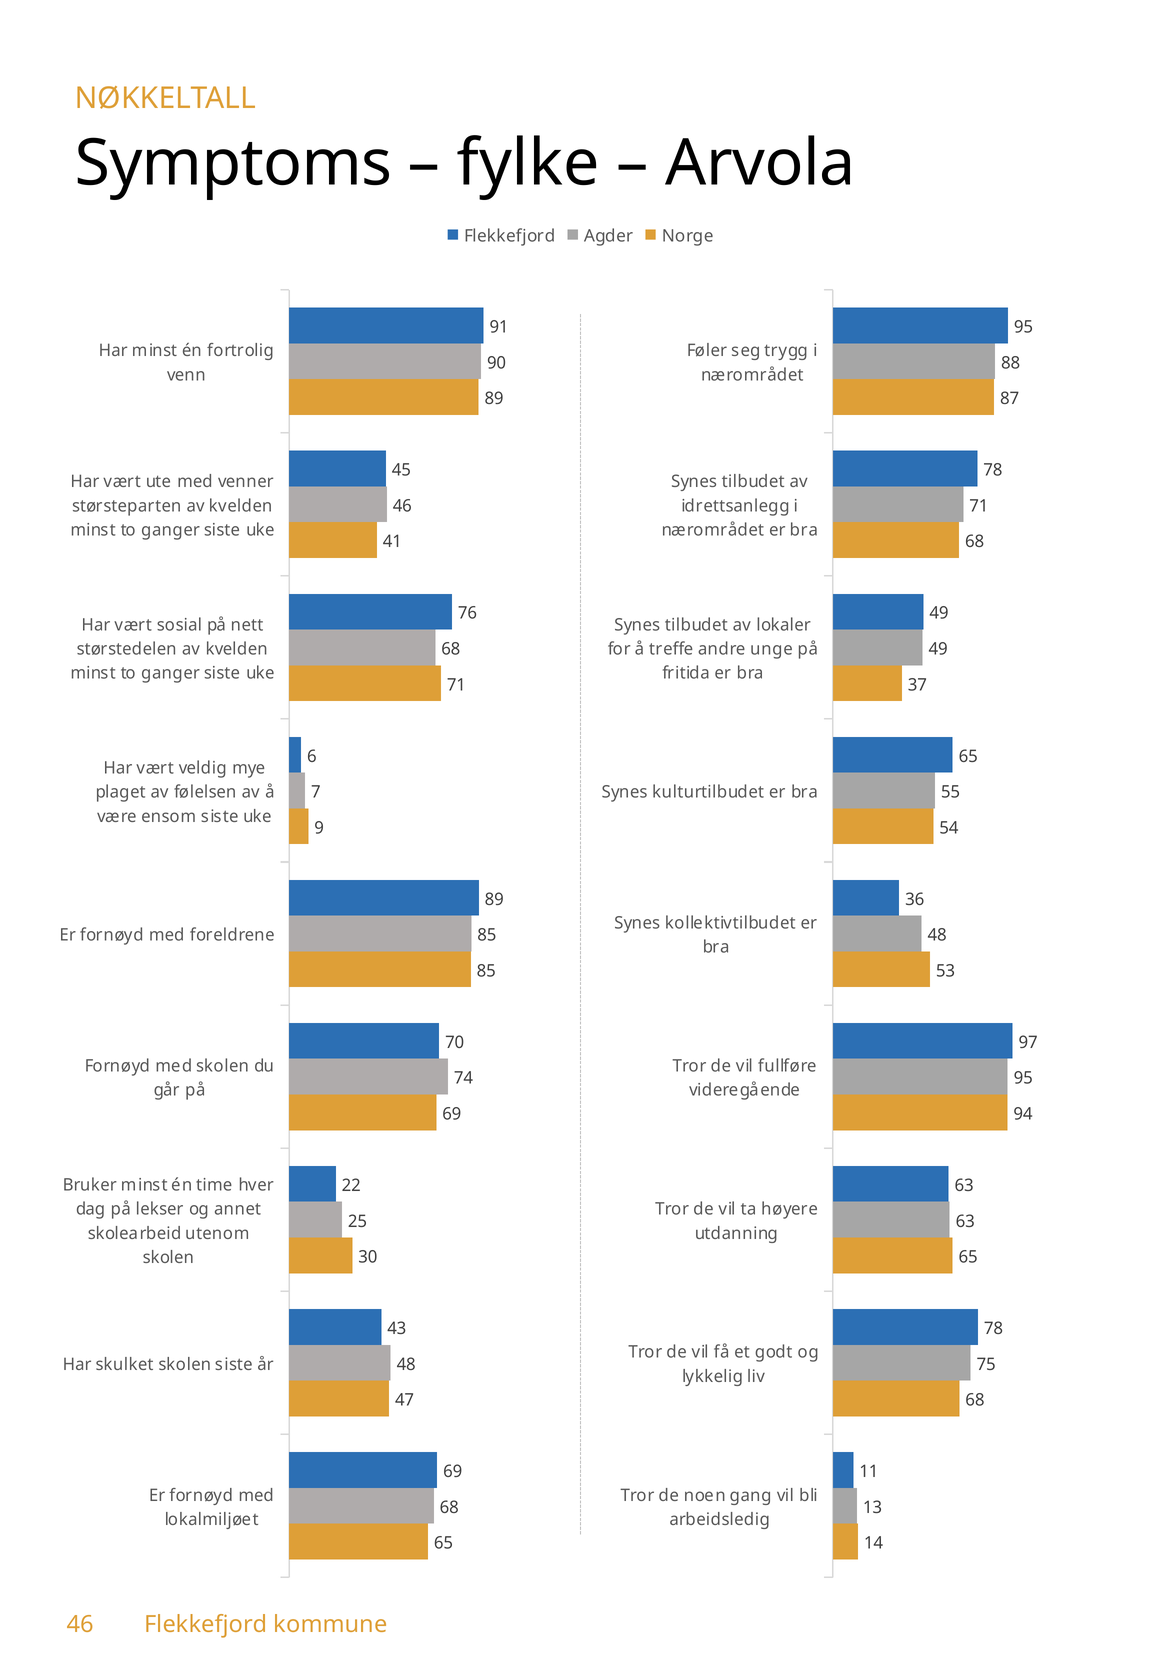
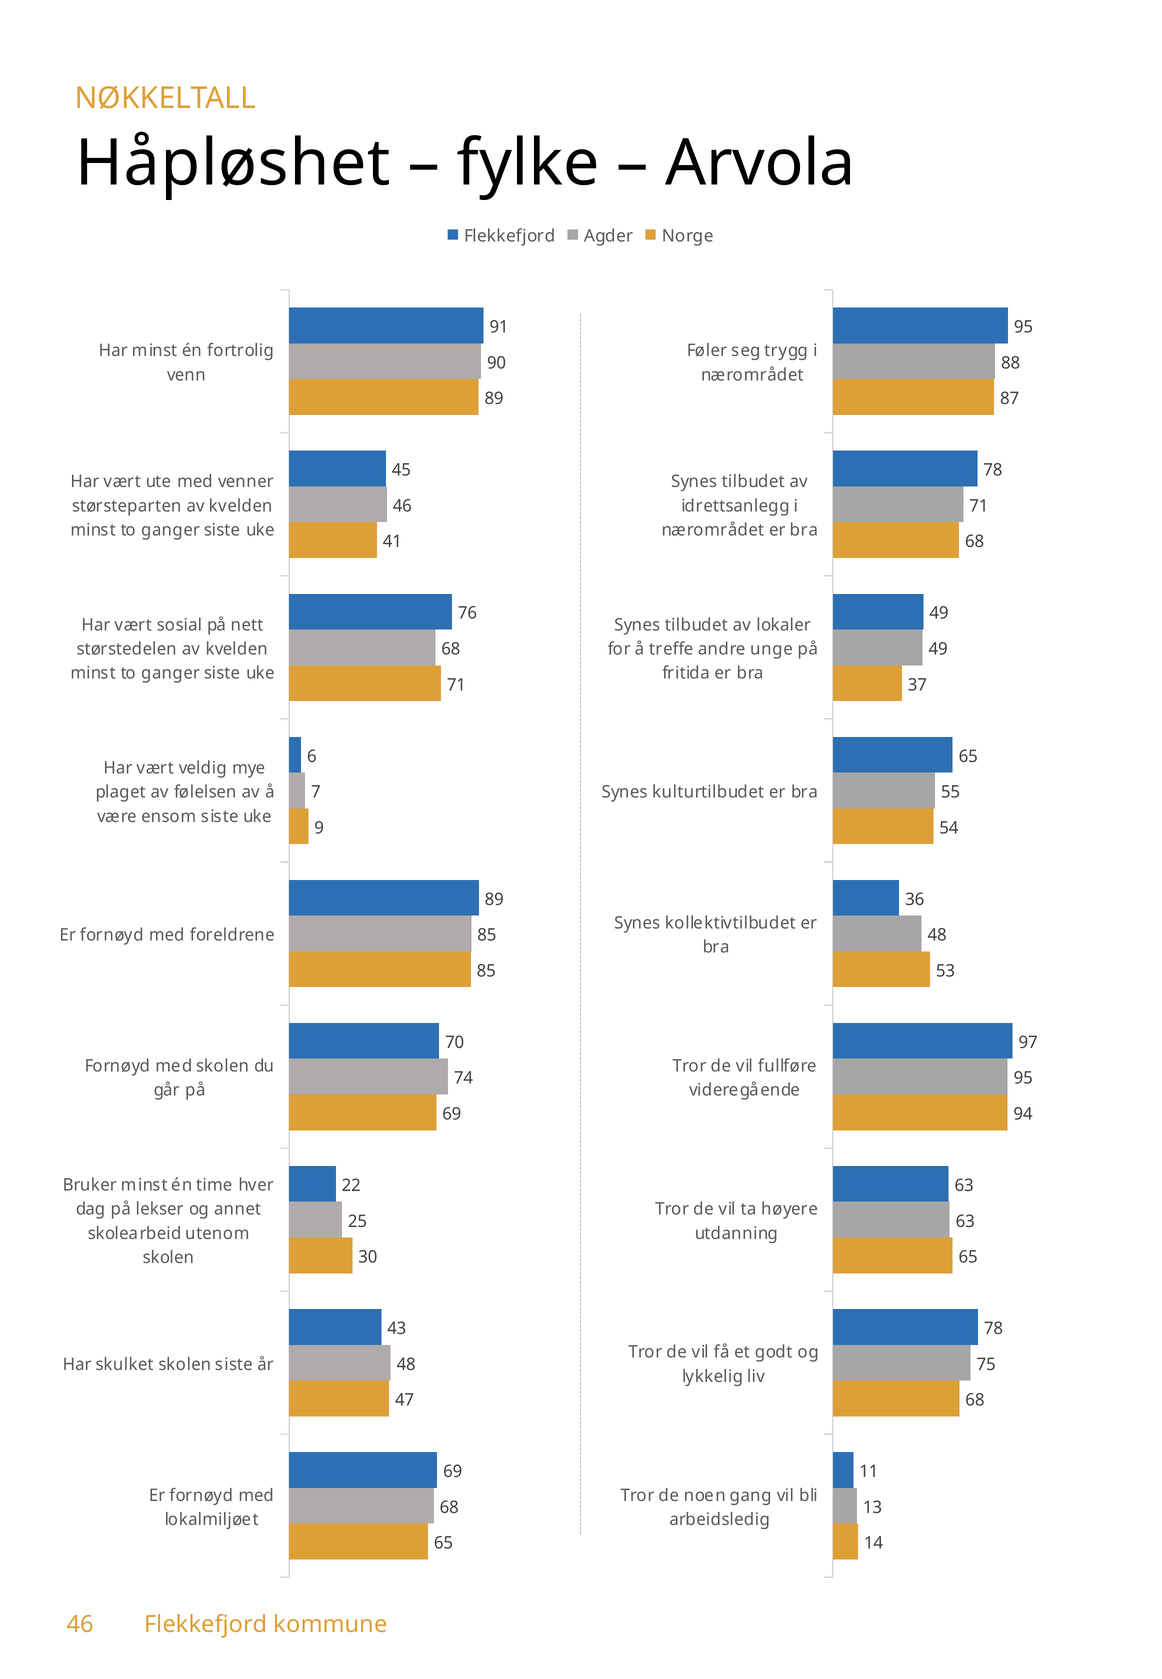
Symptoms: Symptoms -> Håpløshet (233, 163)
